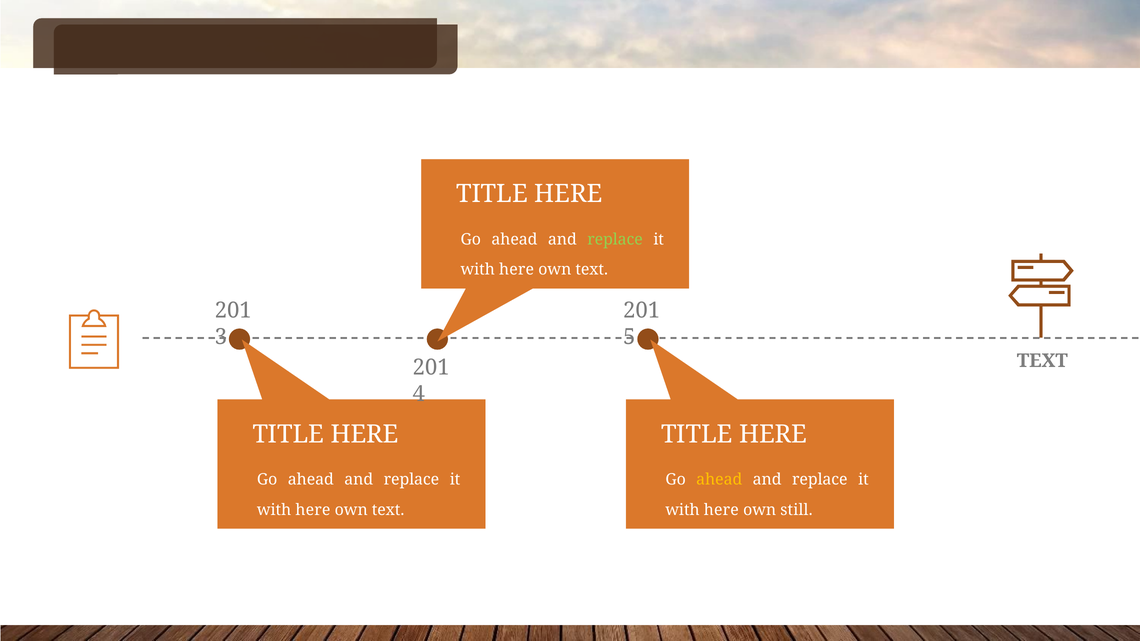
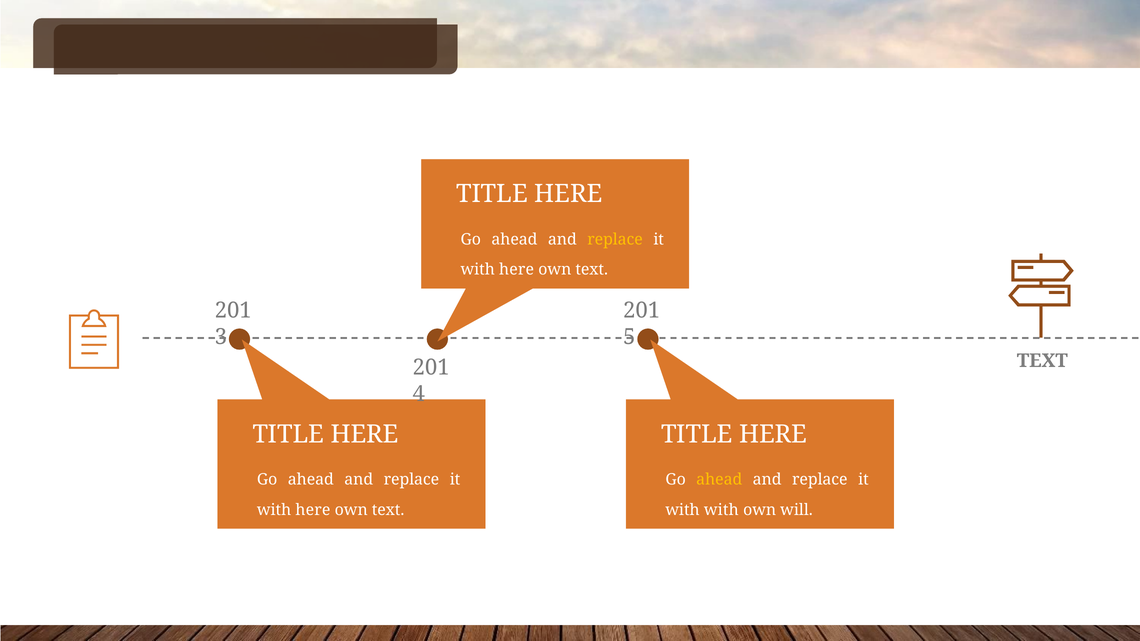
replace colour: light green -> yellow (615, 239)
here: here -> with (721, 510)
still: still -> will (797, 510)
